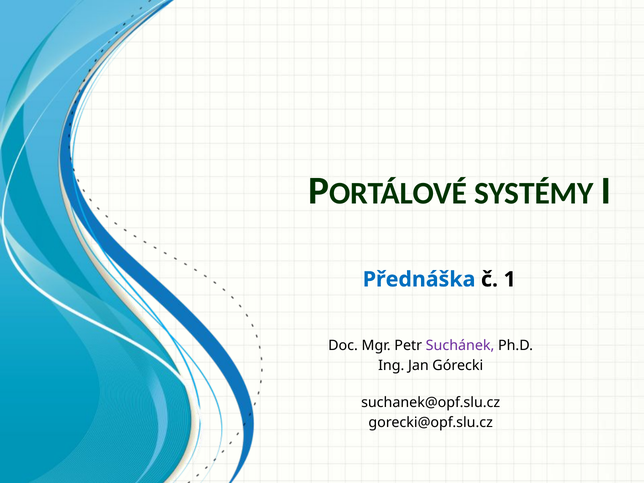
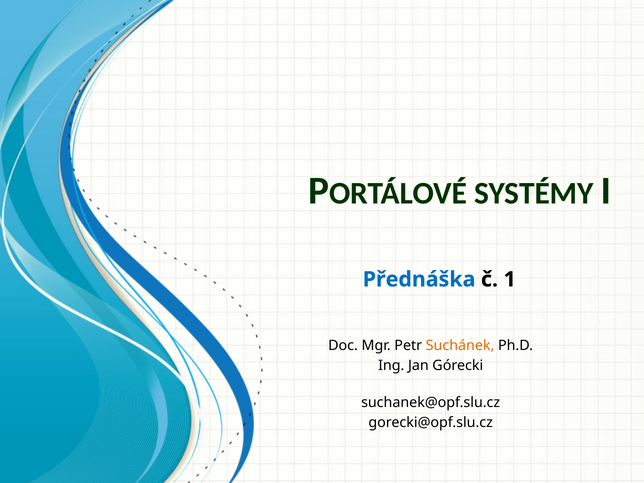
Suchánek colour: purple -> orange (460, 346)
